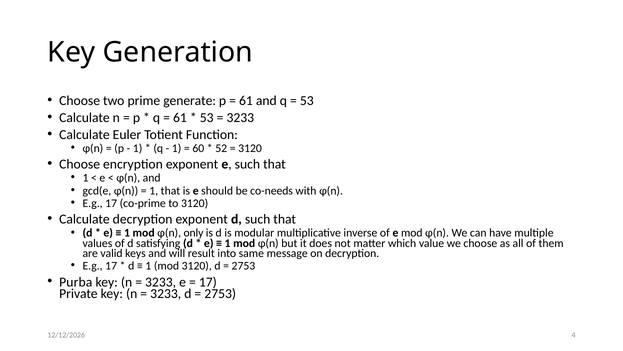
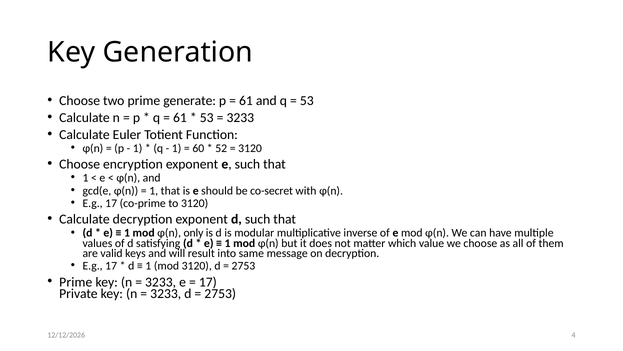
co-needs: co-needs -> co-secret (272, 190)
Purba: Purba -> Prime (76, 282)
